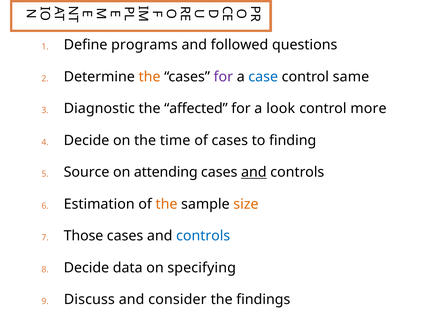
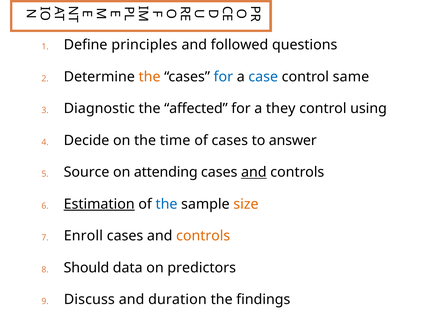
programs: programs -> principles (144, 45)
for colour: purple -> blue (223, 77)
look: look -> they (281, 109)
more: more -> using (369, 109)
finding: finding -> answer (293, 141)
Estimation underline: none -> present (99, 205)
the colour: orange -> blue (167, 205)
Those: Those -> Enroll (83, 236)
controls colour: blue -> orange (203, 236)
Decide: Decide -> Should (86, 268)
specifying: specifying -> predictors (202, 268)
consider: consider -> duration (177, 300)
